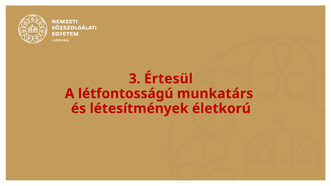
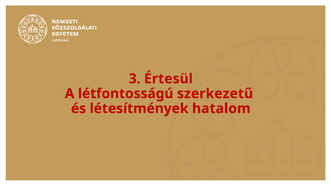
munkatárs: munkatárs -> szerkezetű (215, 94)
életkorú: életkorú -> hatalom (221, 109)
